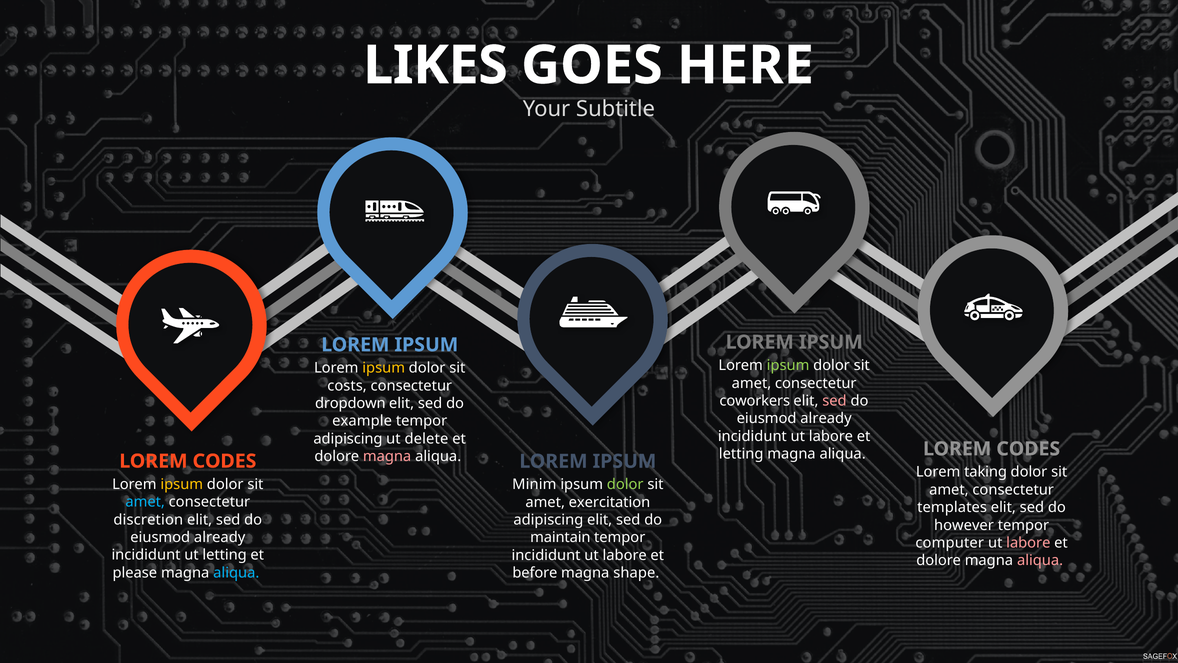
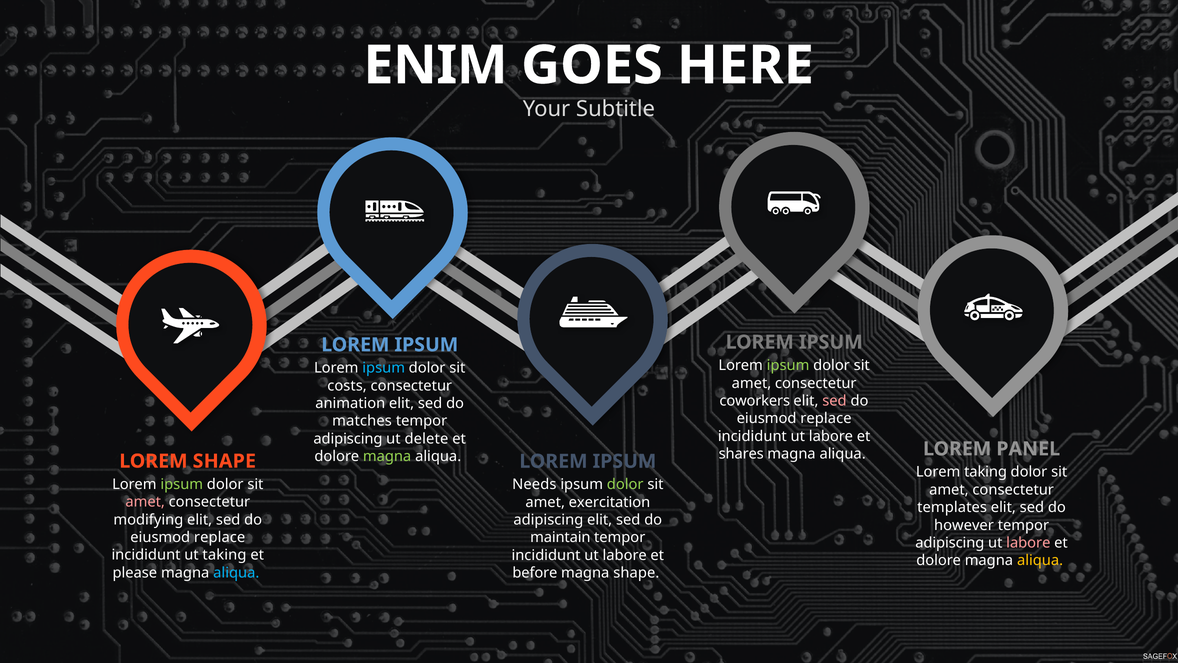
LIKES: LIKES -> ENIM (435, 65)
ipsum colour: yellow -> light blue (384, 368)
dropdown: dropdown -> animation (350, 403)
already: already -> replace (826, 418)
example: example -> matches (362, 421)
letting: letting -> shares (741, 454)
aliqua LOREM CODES: CODES -> PANEL (1028, 449)
magna colour: pink -> light green (387, 456)
CODES: CODES -> SHAPE (224, 461)
ipsum colour: yellow -> light green (182, 484)
Minim: Minim -> Needs (534, 484)
amet colour: light blue -> pink (145, 502)
discretion: discretion -> modifying (148, 519)
already: already -> replace (220, 537)
computer: computer -> adipiscing (950, 543)
ut letting: letting -> taking (224, 555)
aliqua colour: pink -> yellow (1040, 560)
